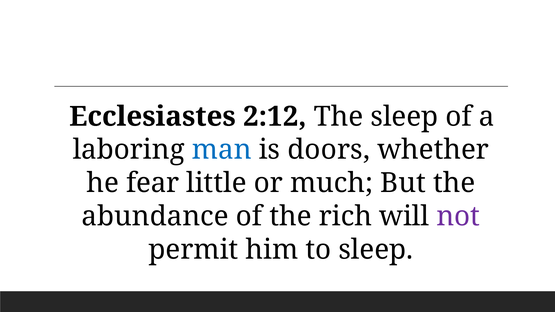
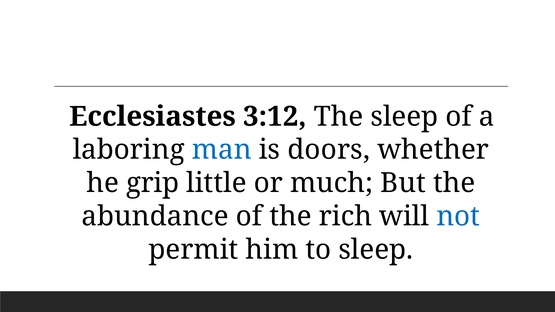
2:12: 2:12 -> 3:12 (275, 117)
fear: fear -> grip (153, 183)
not colour: purple -> blue (458, 217)
